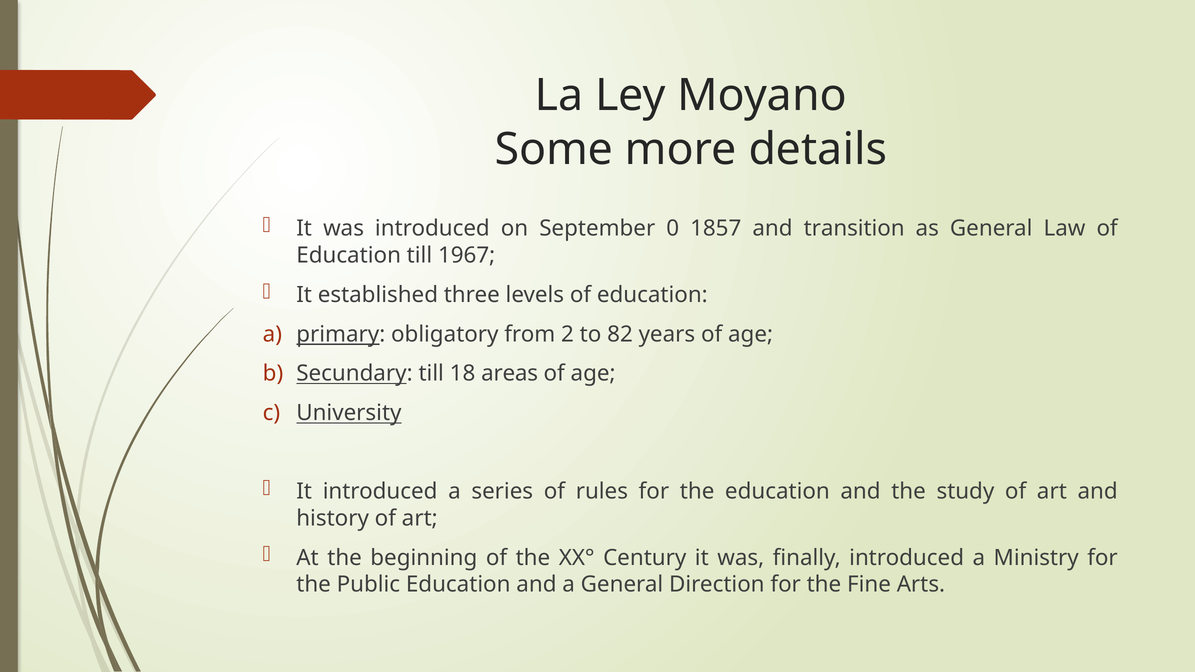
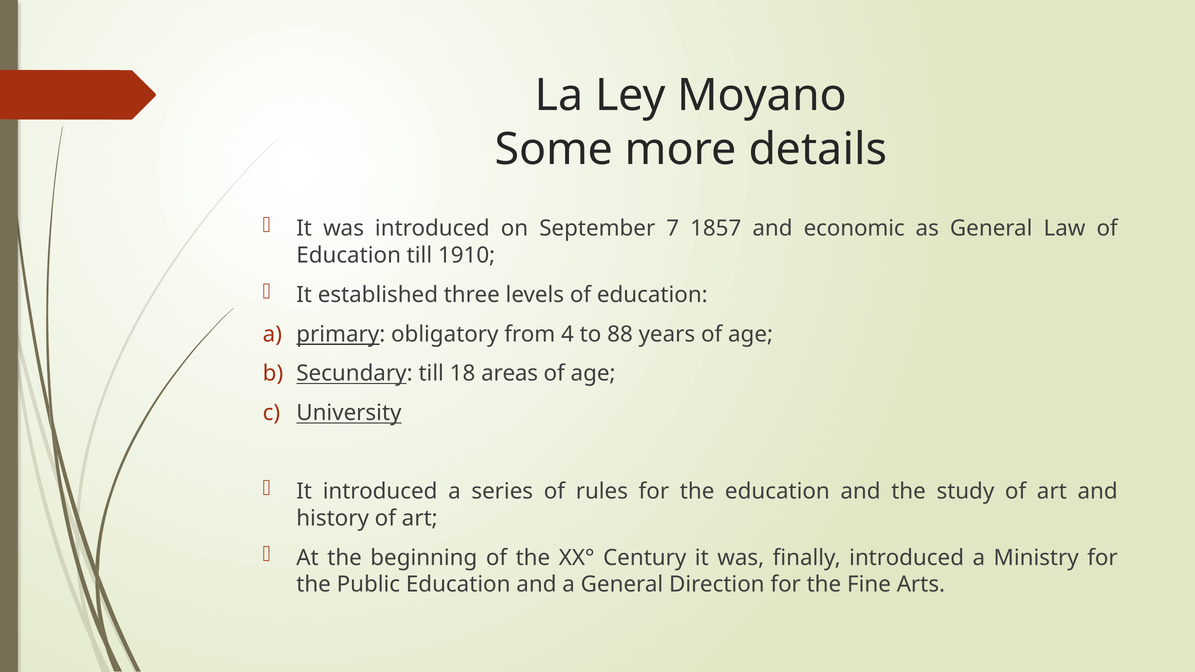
0: 0 -> 7 (673, 229)
transition: transition -> economic (854, 229)
1967: 1967 -> 1910 (467, 256)
2: 2 -> 4 (567, 334)
82: 82 -> 88 (620, 334)
